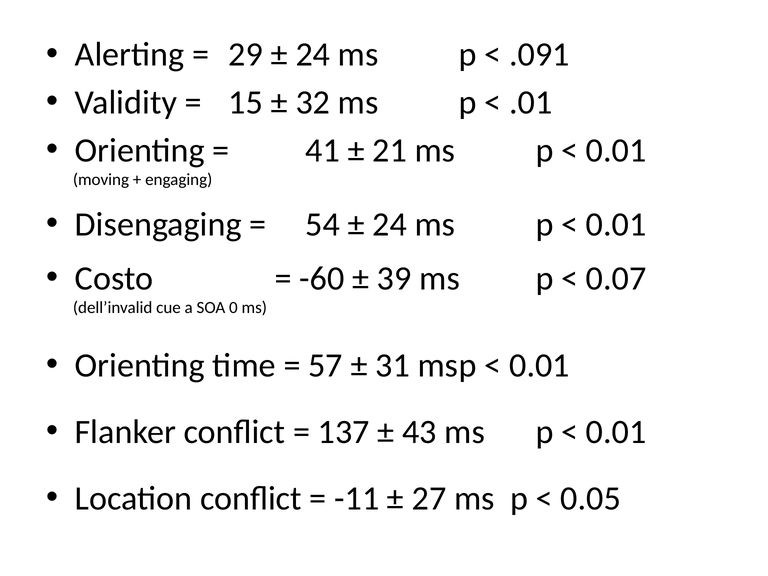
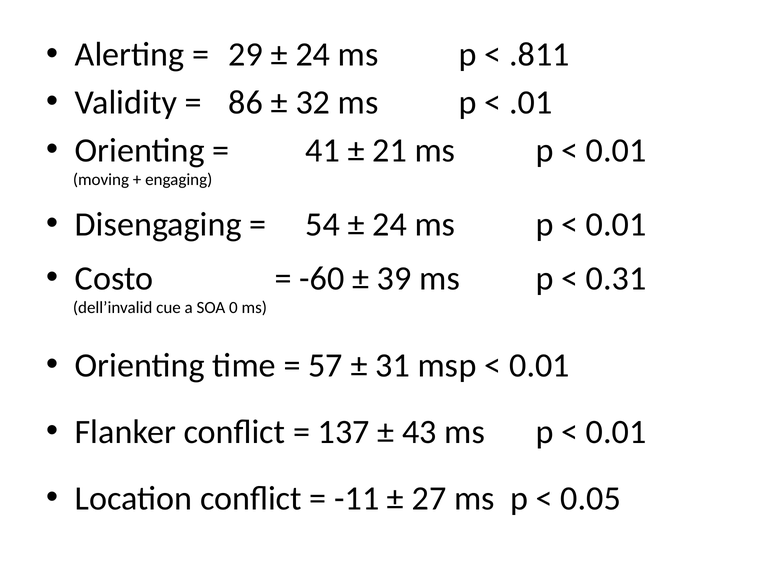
.091: .091 -> .811 (539, 55)
15: 15 -> 86 (246, 102)
0.07: 0.07 -> 0.31 (616, 278)
